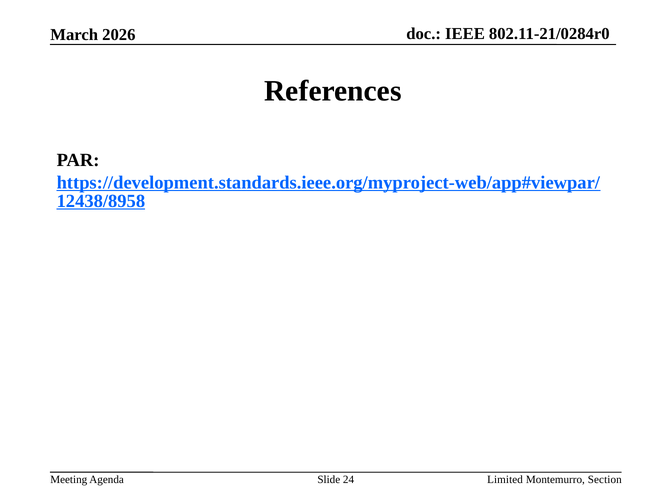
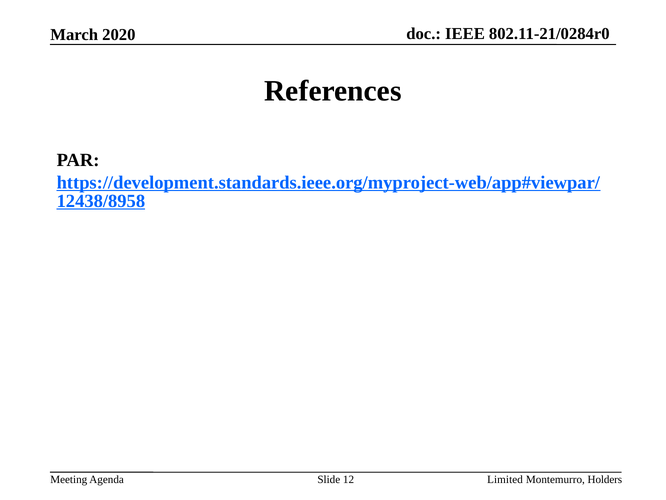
2026: 2026 -> 2020 (119, 34)
24: 24 -> 12 (349, 479)
Section: Section -> Holders (605, 479)
